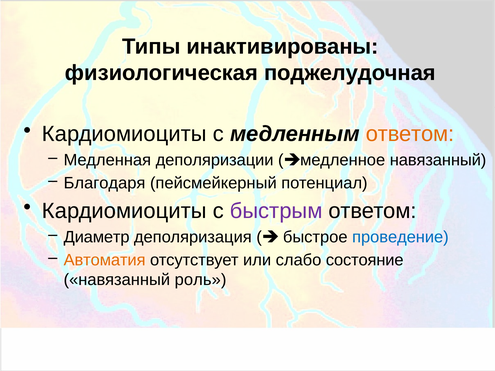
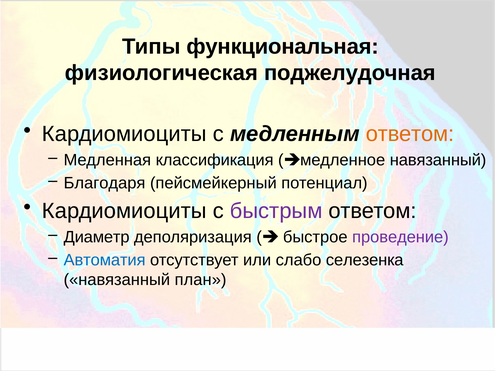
инактивированы: инактивированы -> функциональная (283, 47)
деполяризации: деполяризации -> классификация (215, 160)
проведение colour: blue -> purple (400, 237)
Автоматия colour: orange -> blue (105, 260)
состояние: состояние -> селезенка (365, 260)
роль: роль -> план (201, 280)
